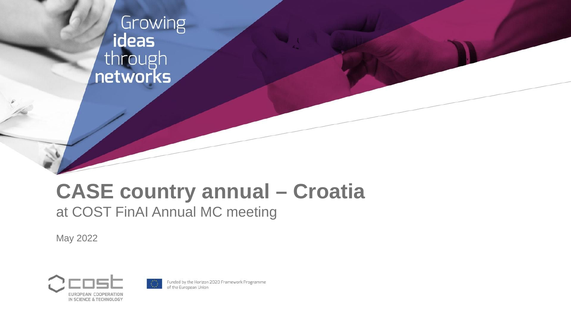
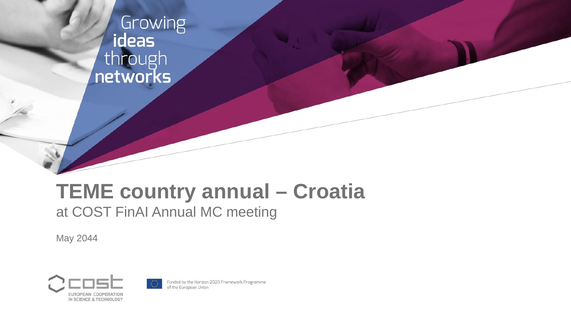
CASE: CASE -> TEME (85, 192)
2022: 2022 -> 2044 (87, 239)
